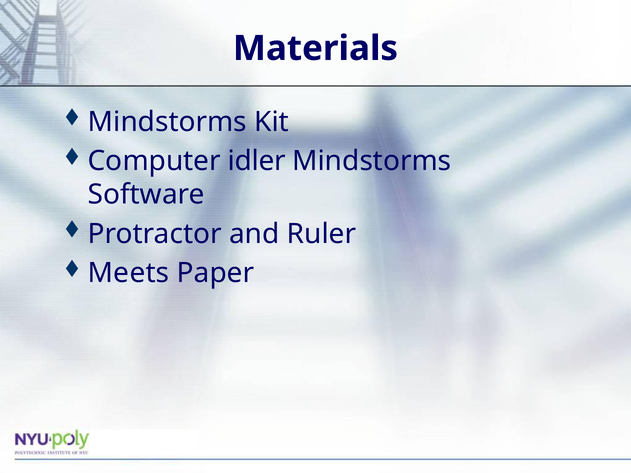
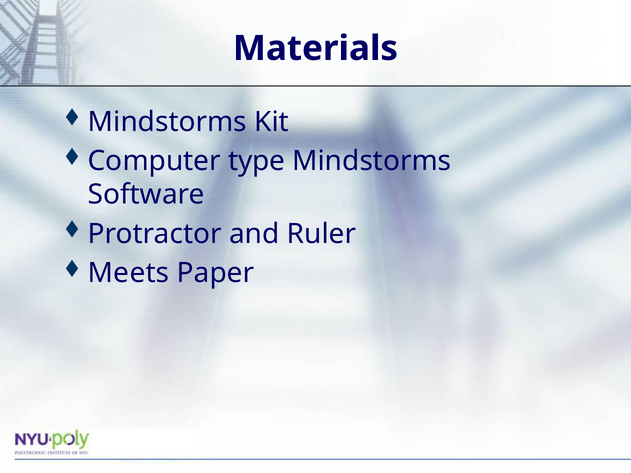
idler: idler -> type (257, 161)
